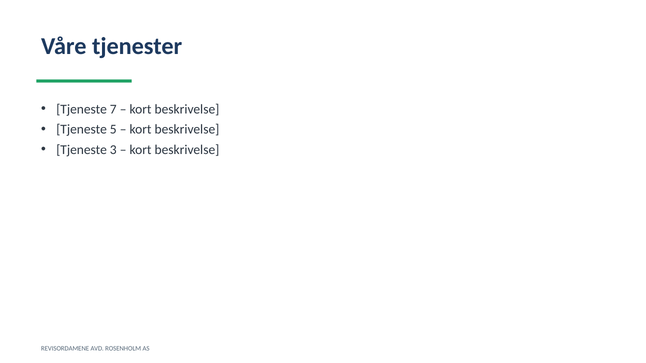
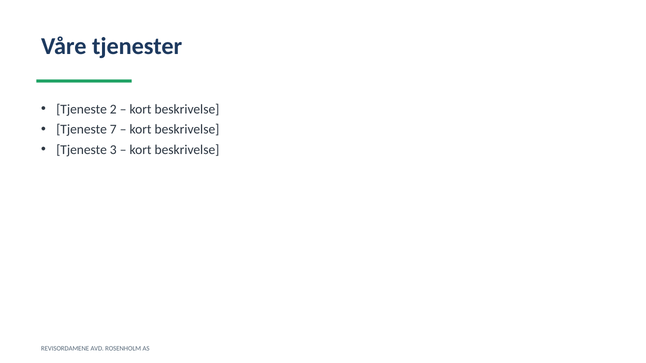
7: 7 -> 2 (113, 109)
5: 5 -> 7 (113, 130)
